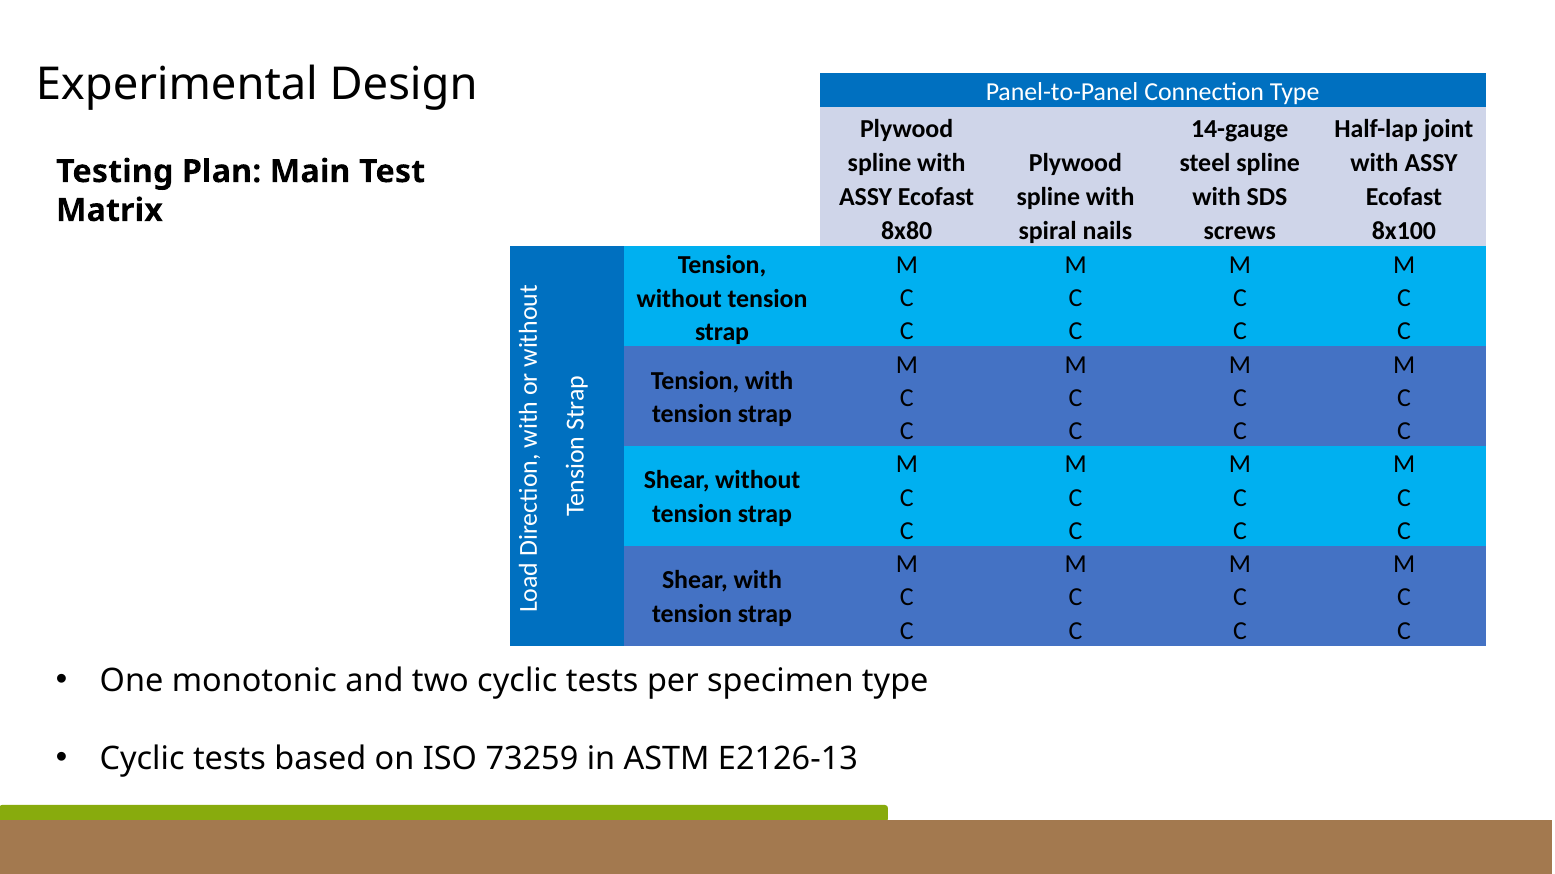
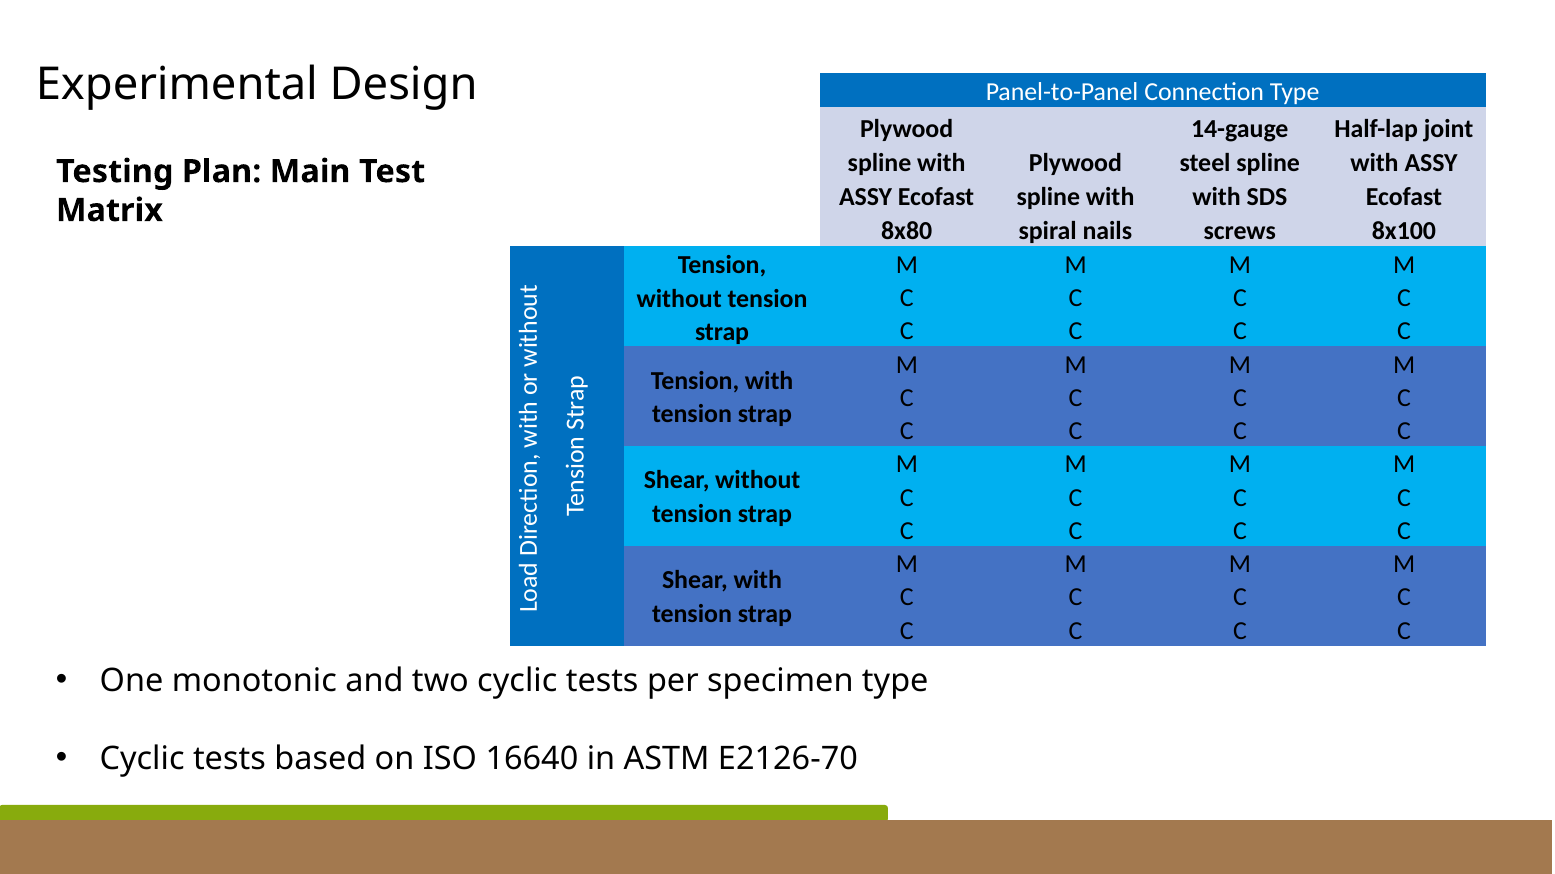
73259: 73259 -> 16640 (532, 759)
E2126-13: E2126-13 -> E2126-70 (788, 759)
